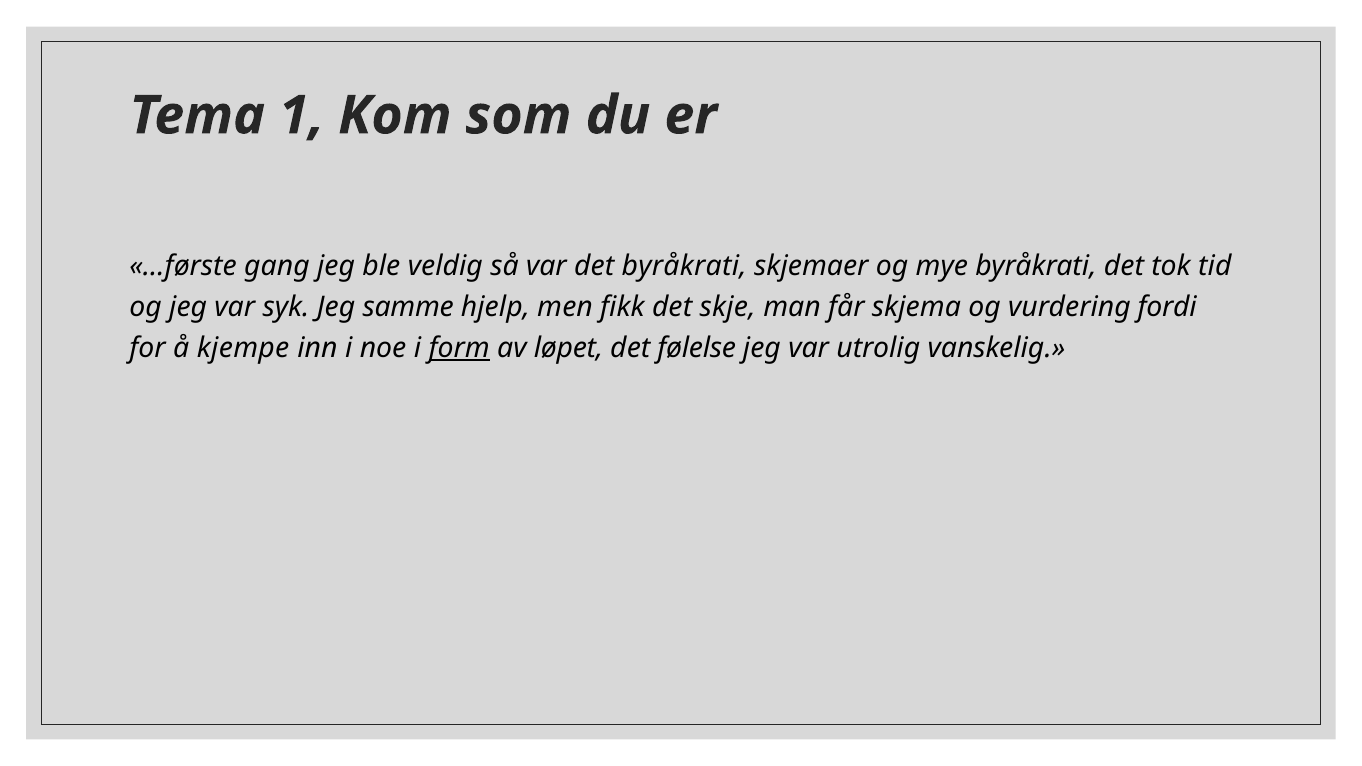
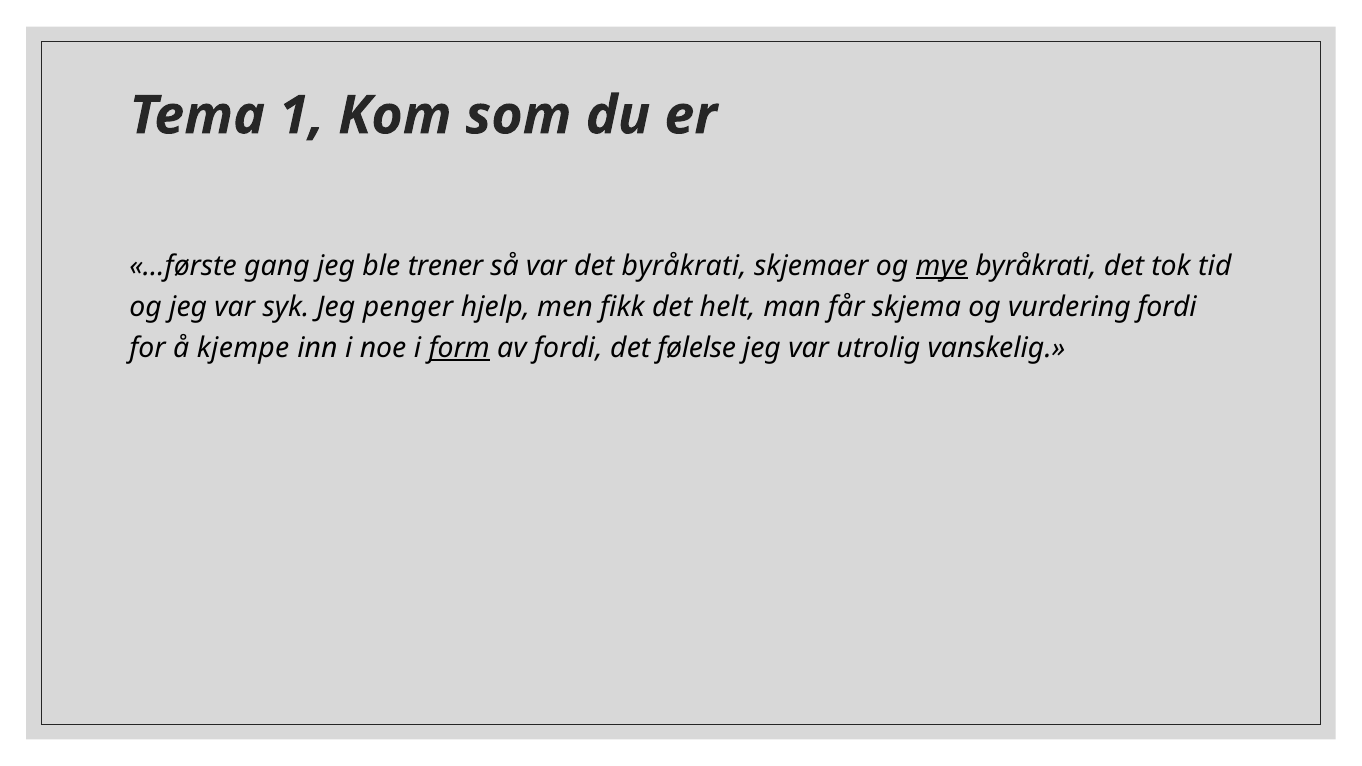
veldig: veldig -> trener (446, 266)
mye underline: none -> present (942, 266)
samme: samme -> penger (408, 307)
skje: skje -> helt (728, 307)
av løpet: løpet -> fordi (568, 348)
